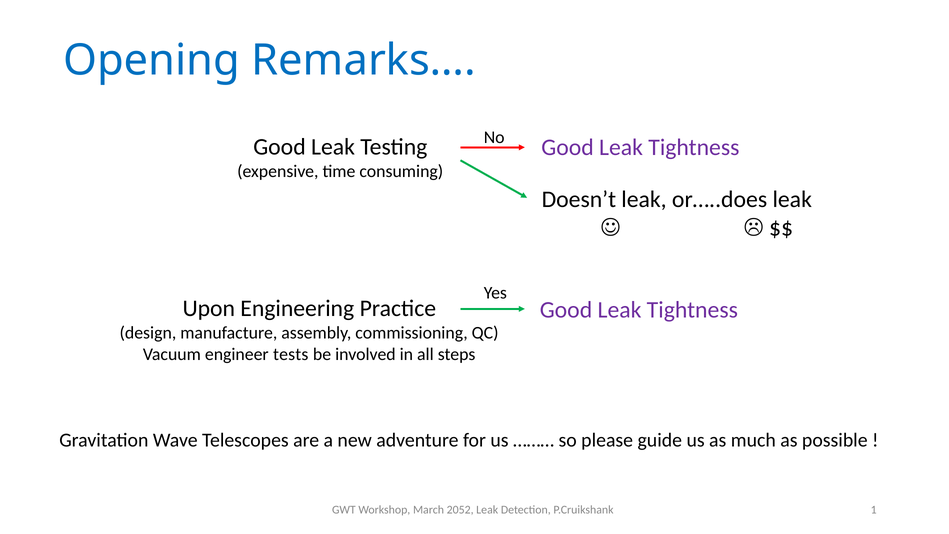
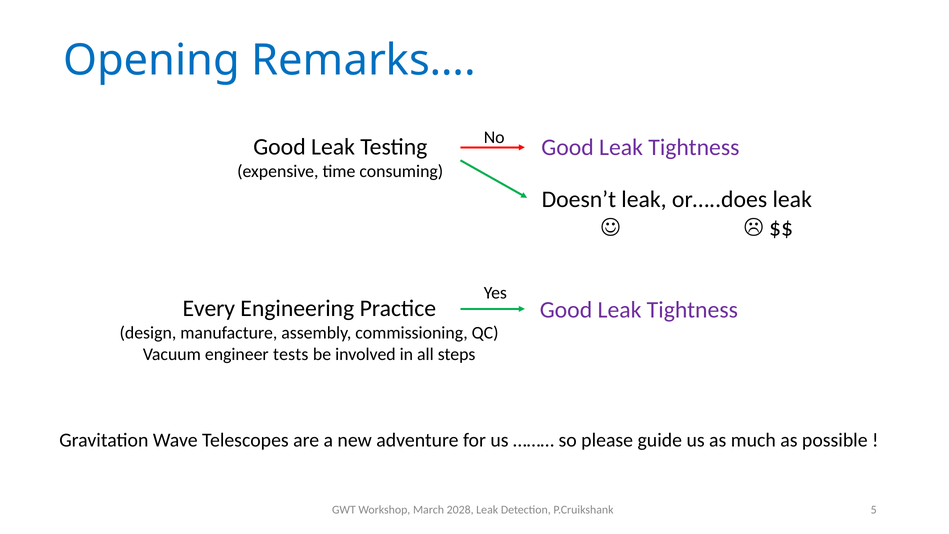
Upon: Upon -> Every (209, 308)
2052: 2052 -> 2028 (460, 510)
1: 1 -> 5 (874, 510)
